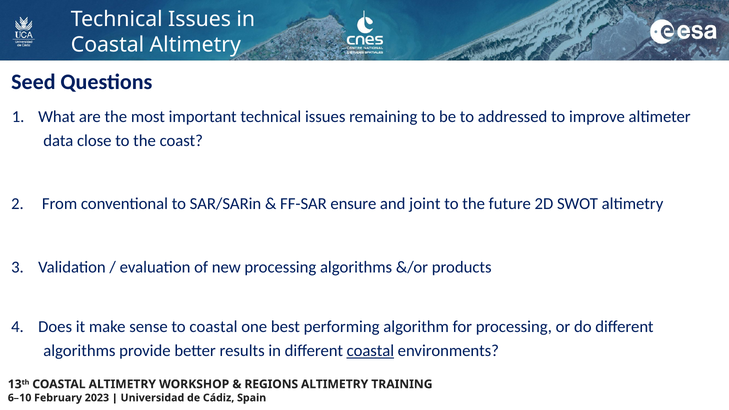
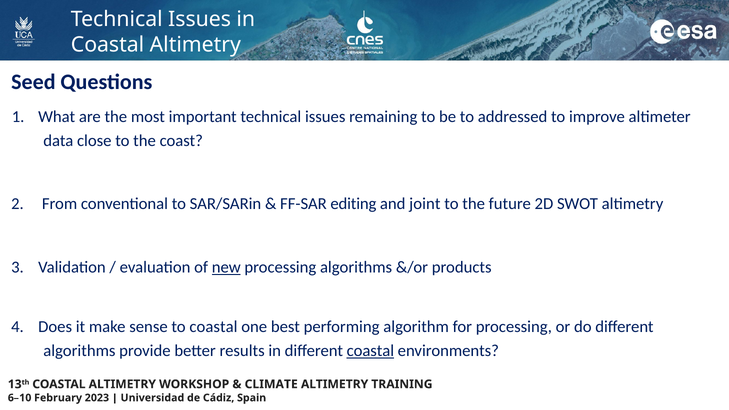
ensure: ensure -> editing (353, 204)
new underline: none -> present (226, 267)
REGIONS: REGIONS -> CLIMATE (271, 384)
